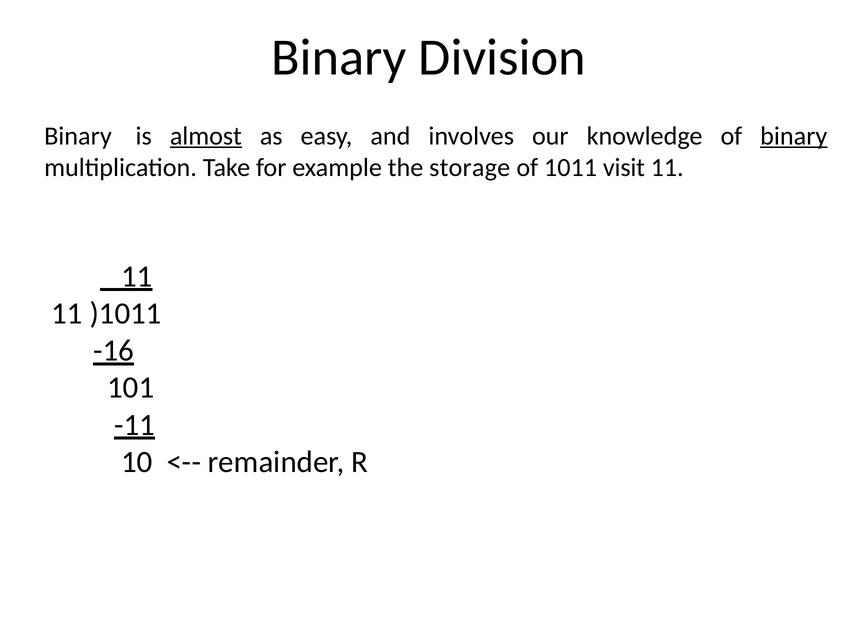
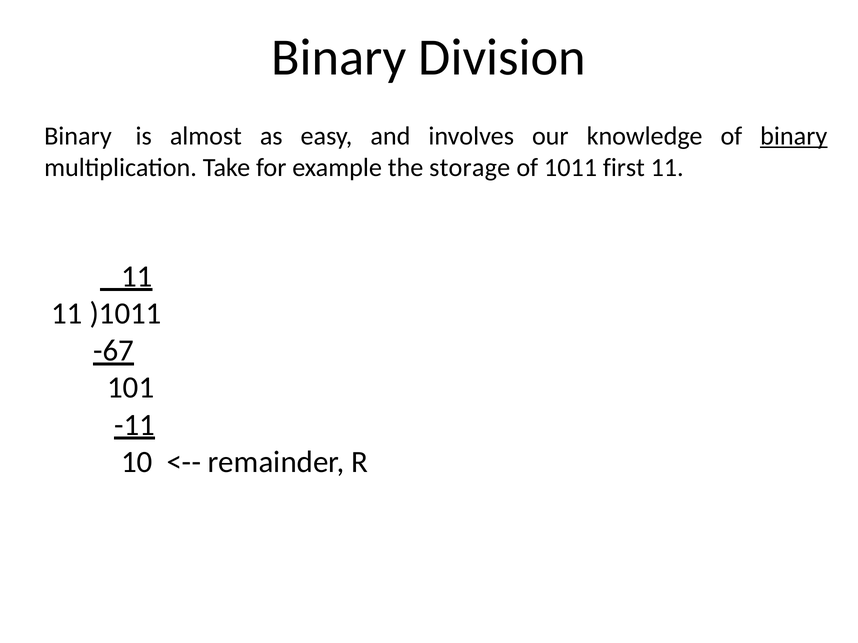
almost underline: present -> none (206, 136)
visit: visit -> first (624, 168)
-16: -16 -> -67 (114, 351)
